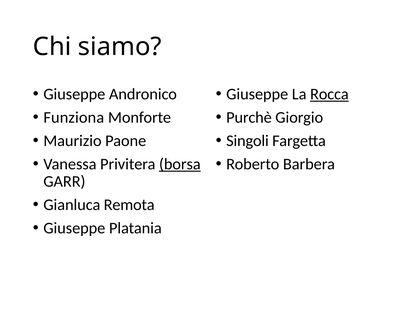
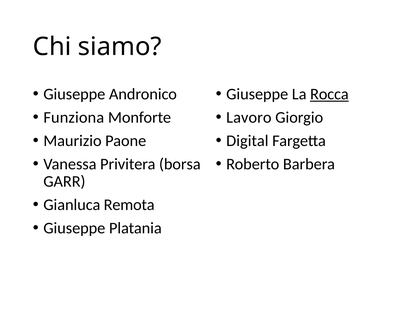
Purchè: Purchè -> Lavoro (249, 118)
Singoli: Singoli -> Digital (247, 141)
borsa underline: present -> none (180, 164)
